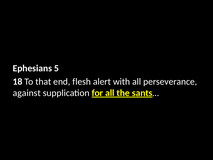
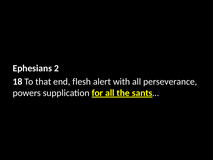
5: 5 -> 2 (57, 68)
against: against -> powers (27, 93)
